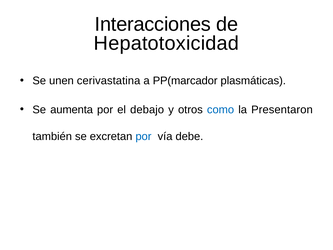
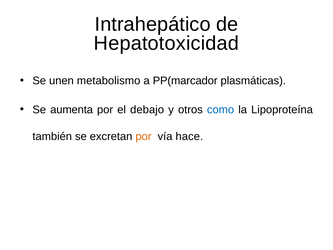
Interacciones: Interacciones -> Intrahepático (153, 24)
cerivastatina: cerivastatina -> metabolismo (109, 81)
Presentaron: Presentaron -> Lipoproteína (282, 110)
por colour: blue -> orange (143, 136)
debe: debe -> hace (189, 136)
